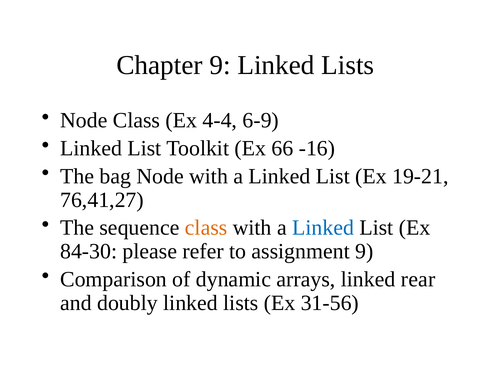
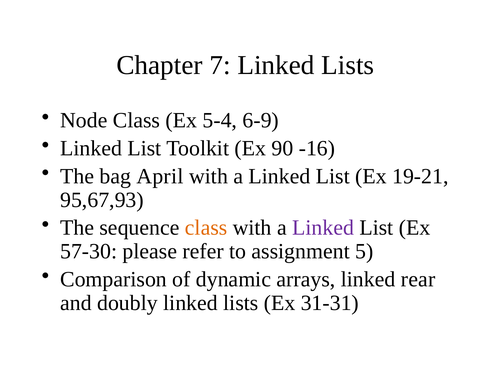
Chapter 9: 9 -> 7 (220, 65)
4-4: 4-4 -> 5-4 (220, 120)
66: 66 -> 90 (282, 148)
bag Node: Node -> April (160, 176)
76,41,27: 76,41,27 -> 95,67,93 (102, 200)
Linked colour: blue -> purple (323, 228)
84-30: 84-30 -> 57-30 (89, 252)
assignment 9: 9 -> 5 (364, 252)
31-56: 31-56 -> 31-31 (330, 303)
